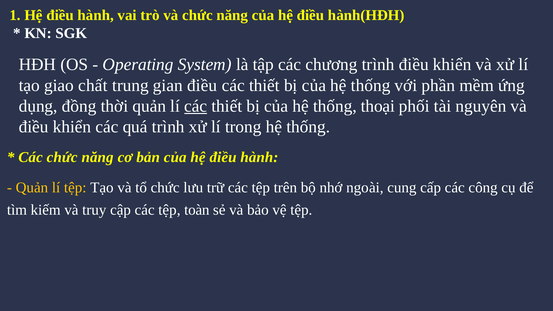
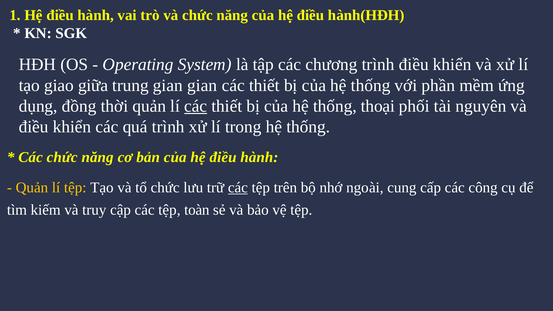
chất: chất -> giữa (93, 85)
gian điều: điều -> gian (202, 85)
các underline: none -> present (238, 188)
